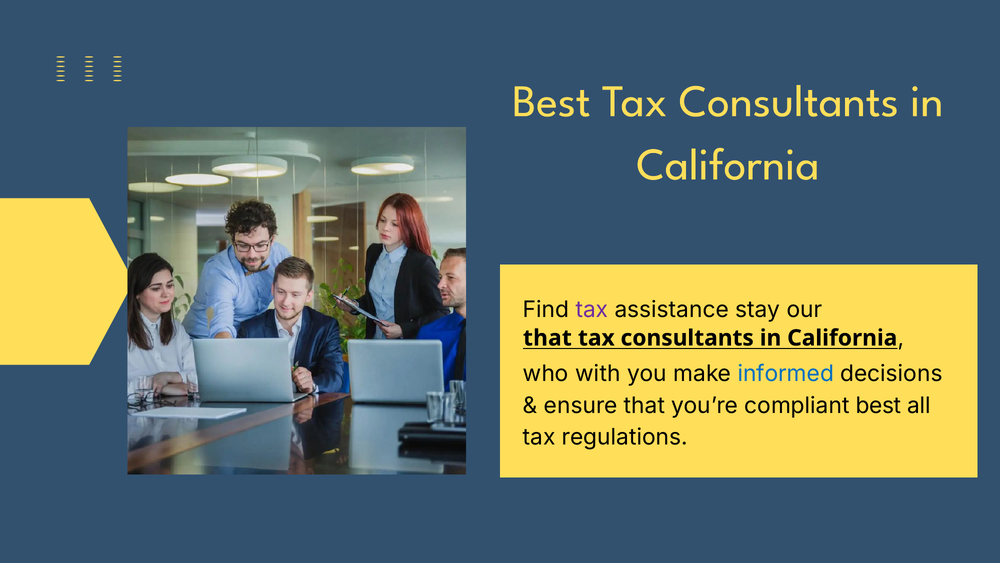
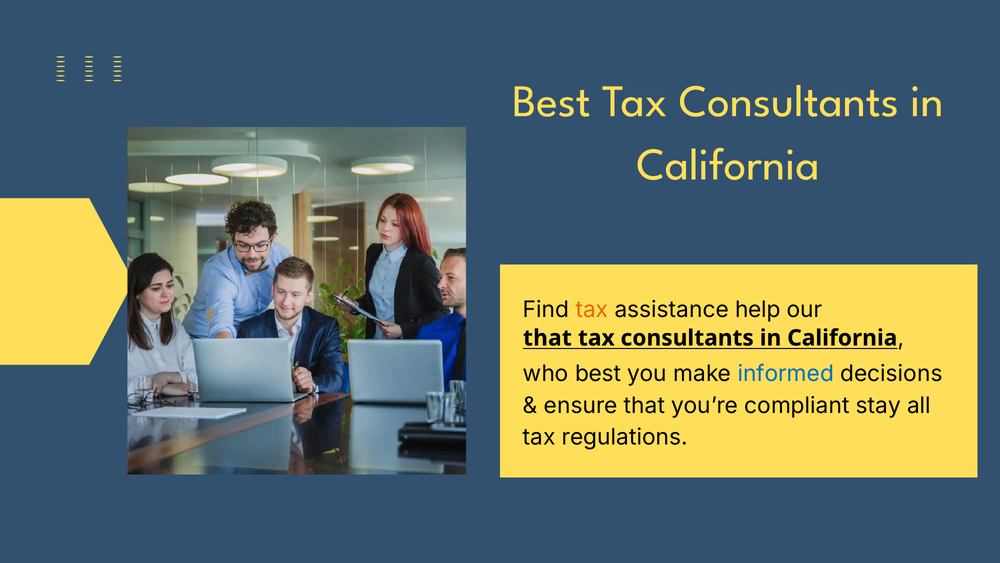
tax colour: purple -> orange (592, 310)
stay: stay -> help (758, 310)
who with: with -> best (598, 373)
compliant best: best -> stay (878, 405)
